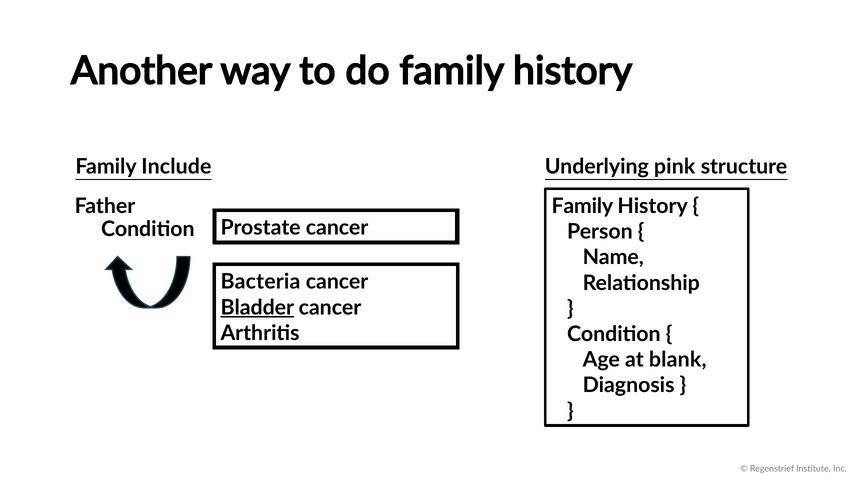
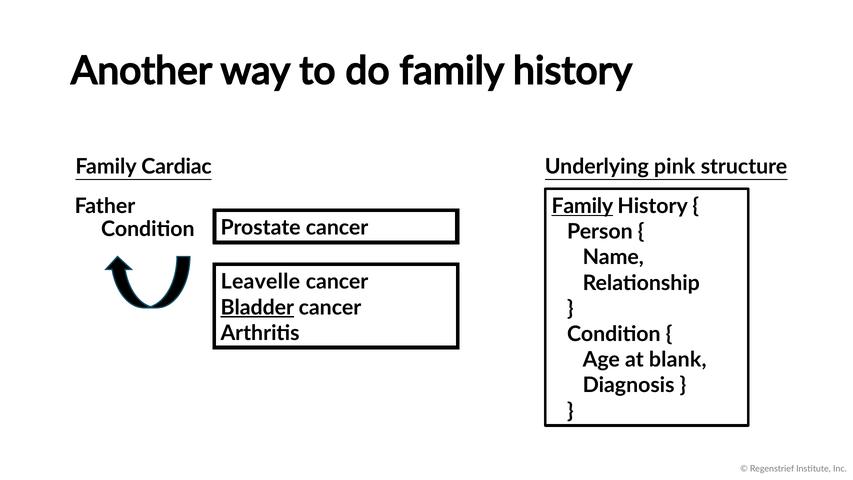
Include: Include -> Cardiac (177, 167)
Family underline: none -> present (582, 206)
Bacteria: Bacteria -> Leavelle (260, 282)
